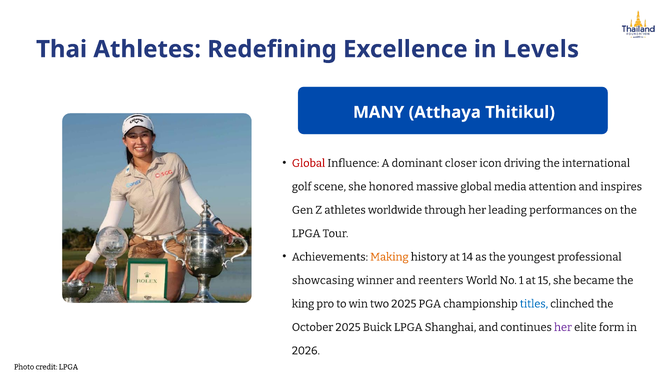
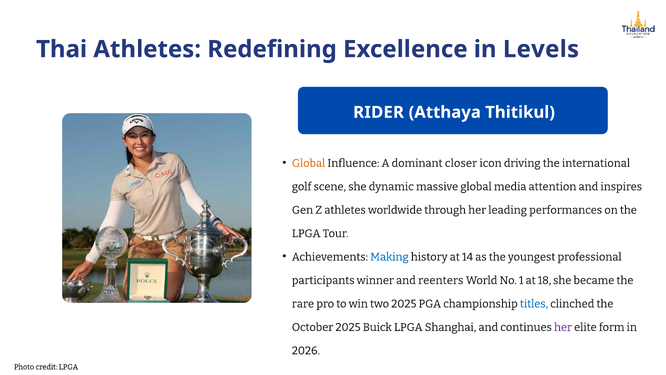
MANY: MANY -> RIDER (379, 112)
Global colour: red -> orange (309, 163)
honored: honored -> dynamic (391, 186)
Making colour: orange -> blue (389, 257)
showcasing: showcasing -> participants (323, 280)
15: 15 -> 18 (544, 280)
king: king -> rare (303, 304)
